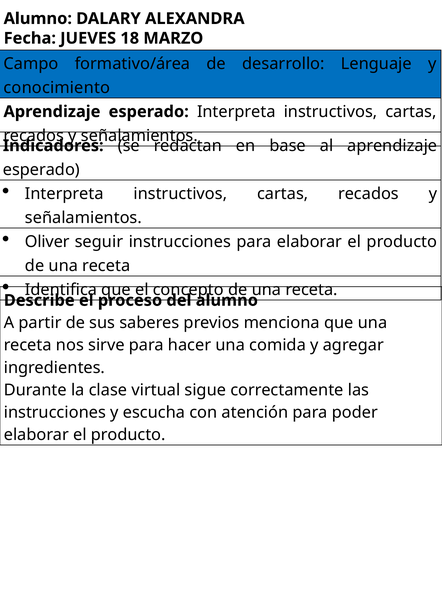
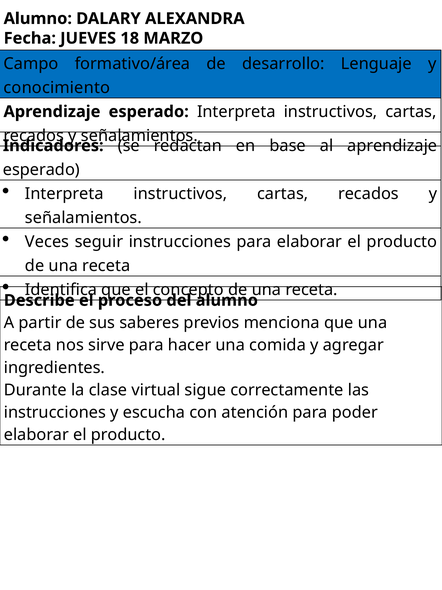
Oliver: Oliver -> Veces (47, 241)
